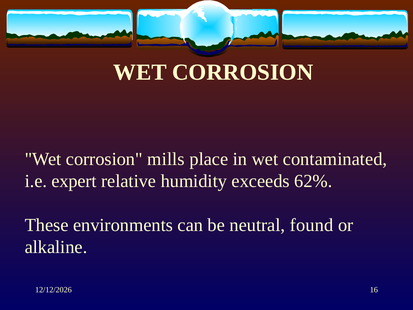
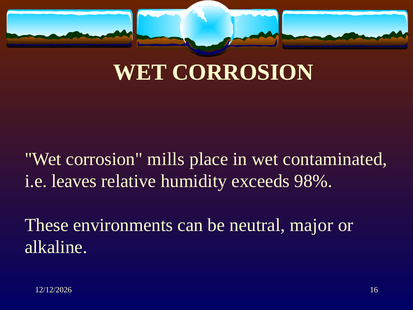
expert: expert -> leaves (74, 181)
62%: 62% -> 98% (313, 181)
found: found -> major (312, 225)
